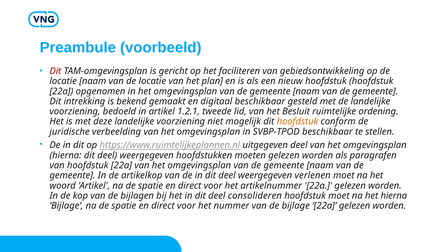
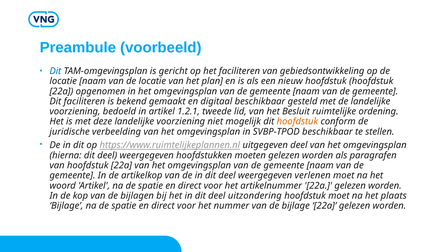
Dit colour: red -> blue (55, 71)
Dit intrekking: intrekking -> faciliteren (84, 101)
consolideren: consolideren -> uitzondering (255, 196)
het hierna: hierna -> plaats (394, 196)
